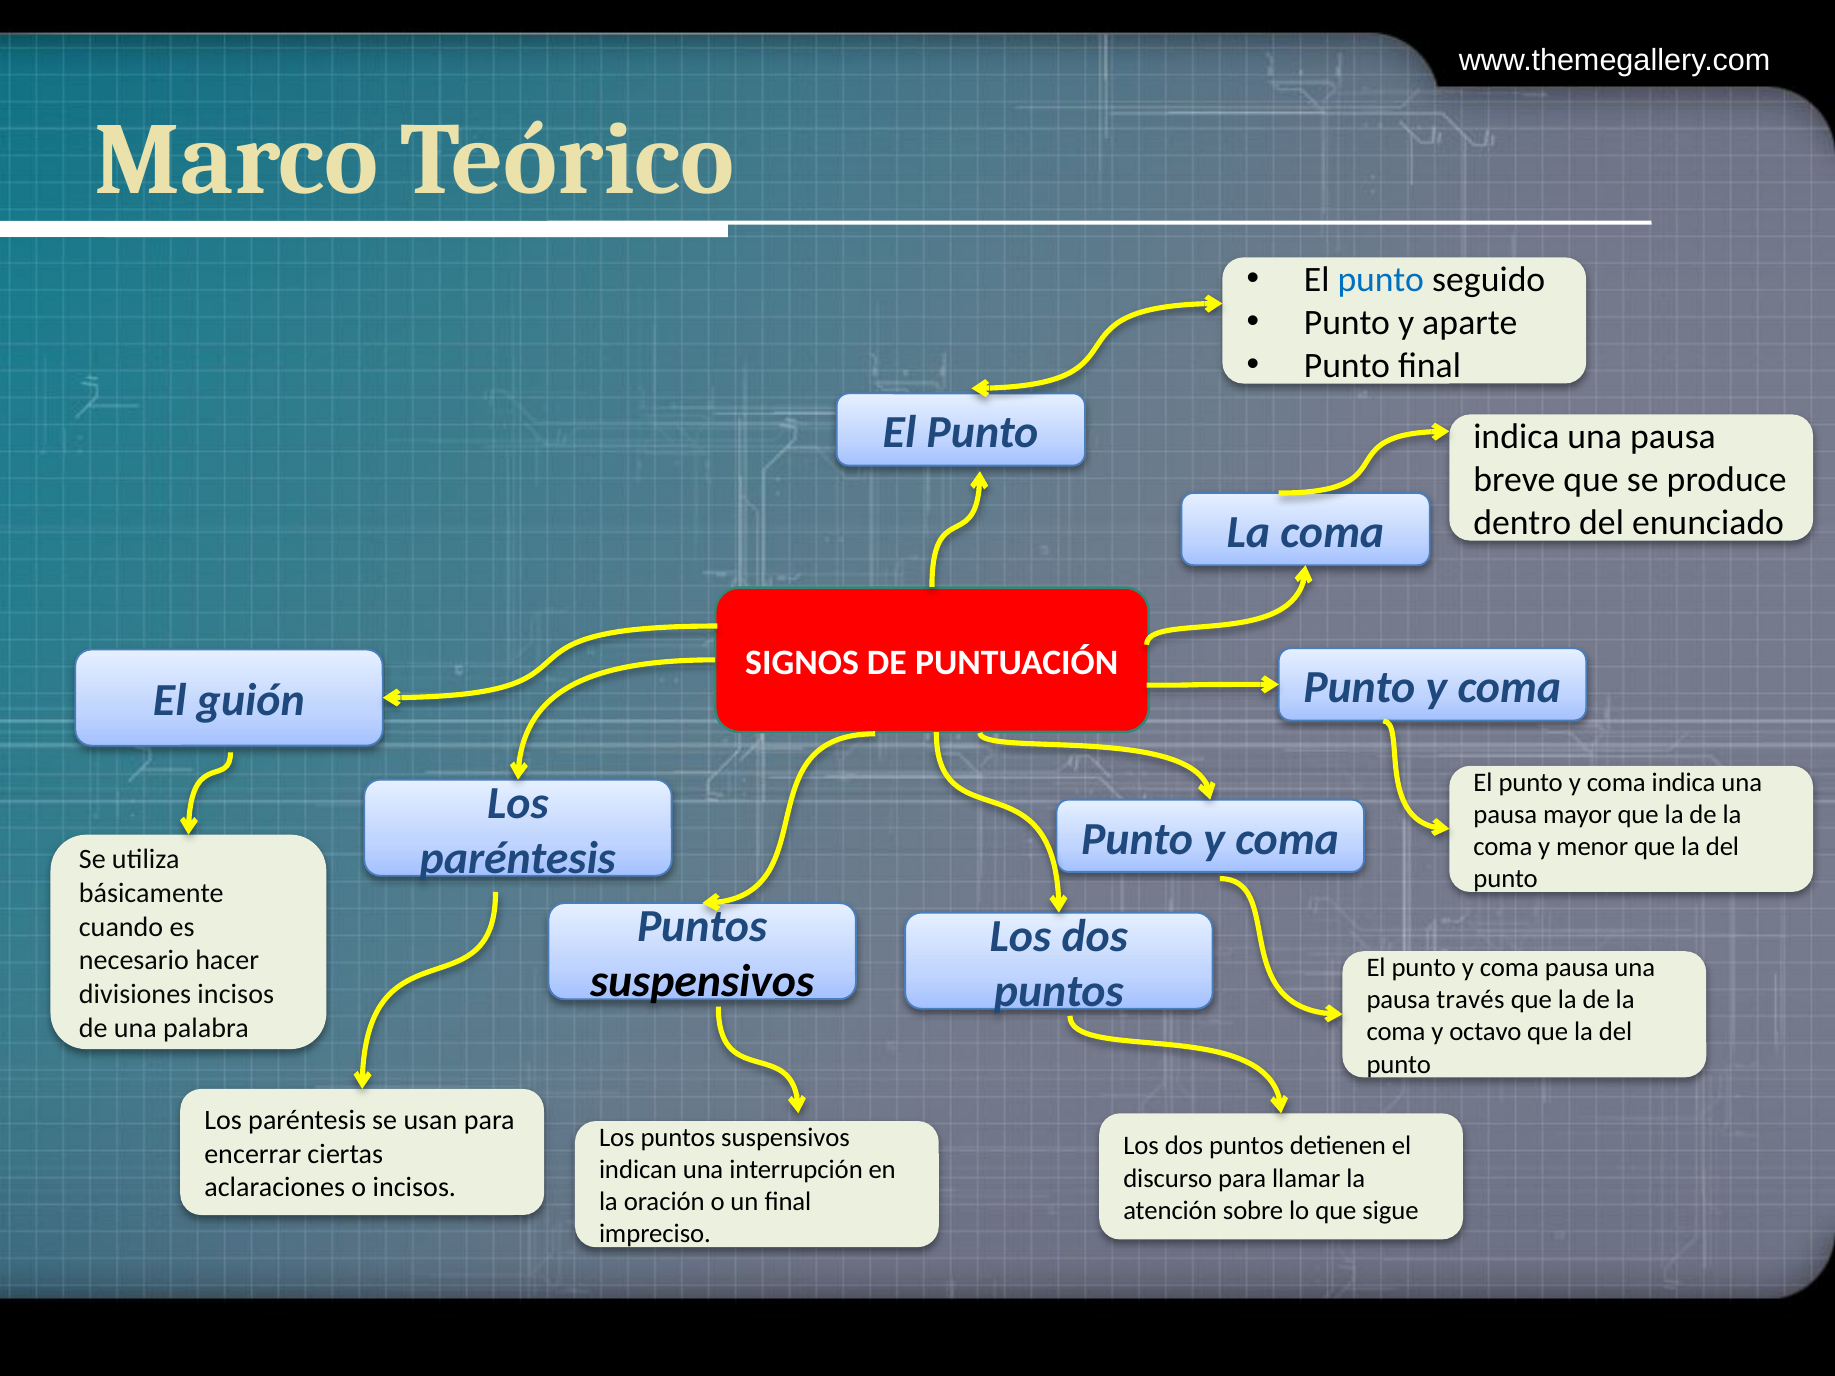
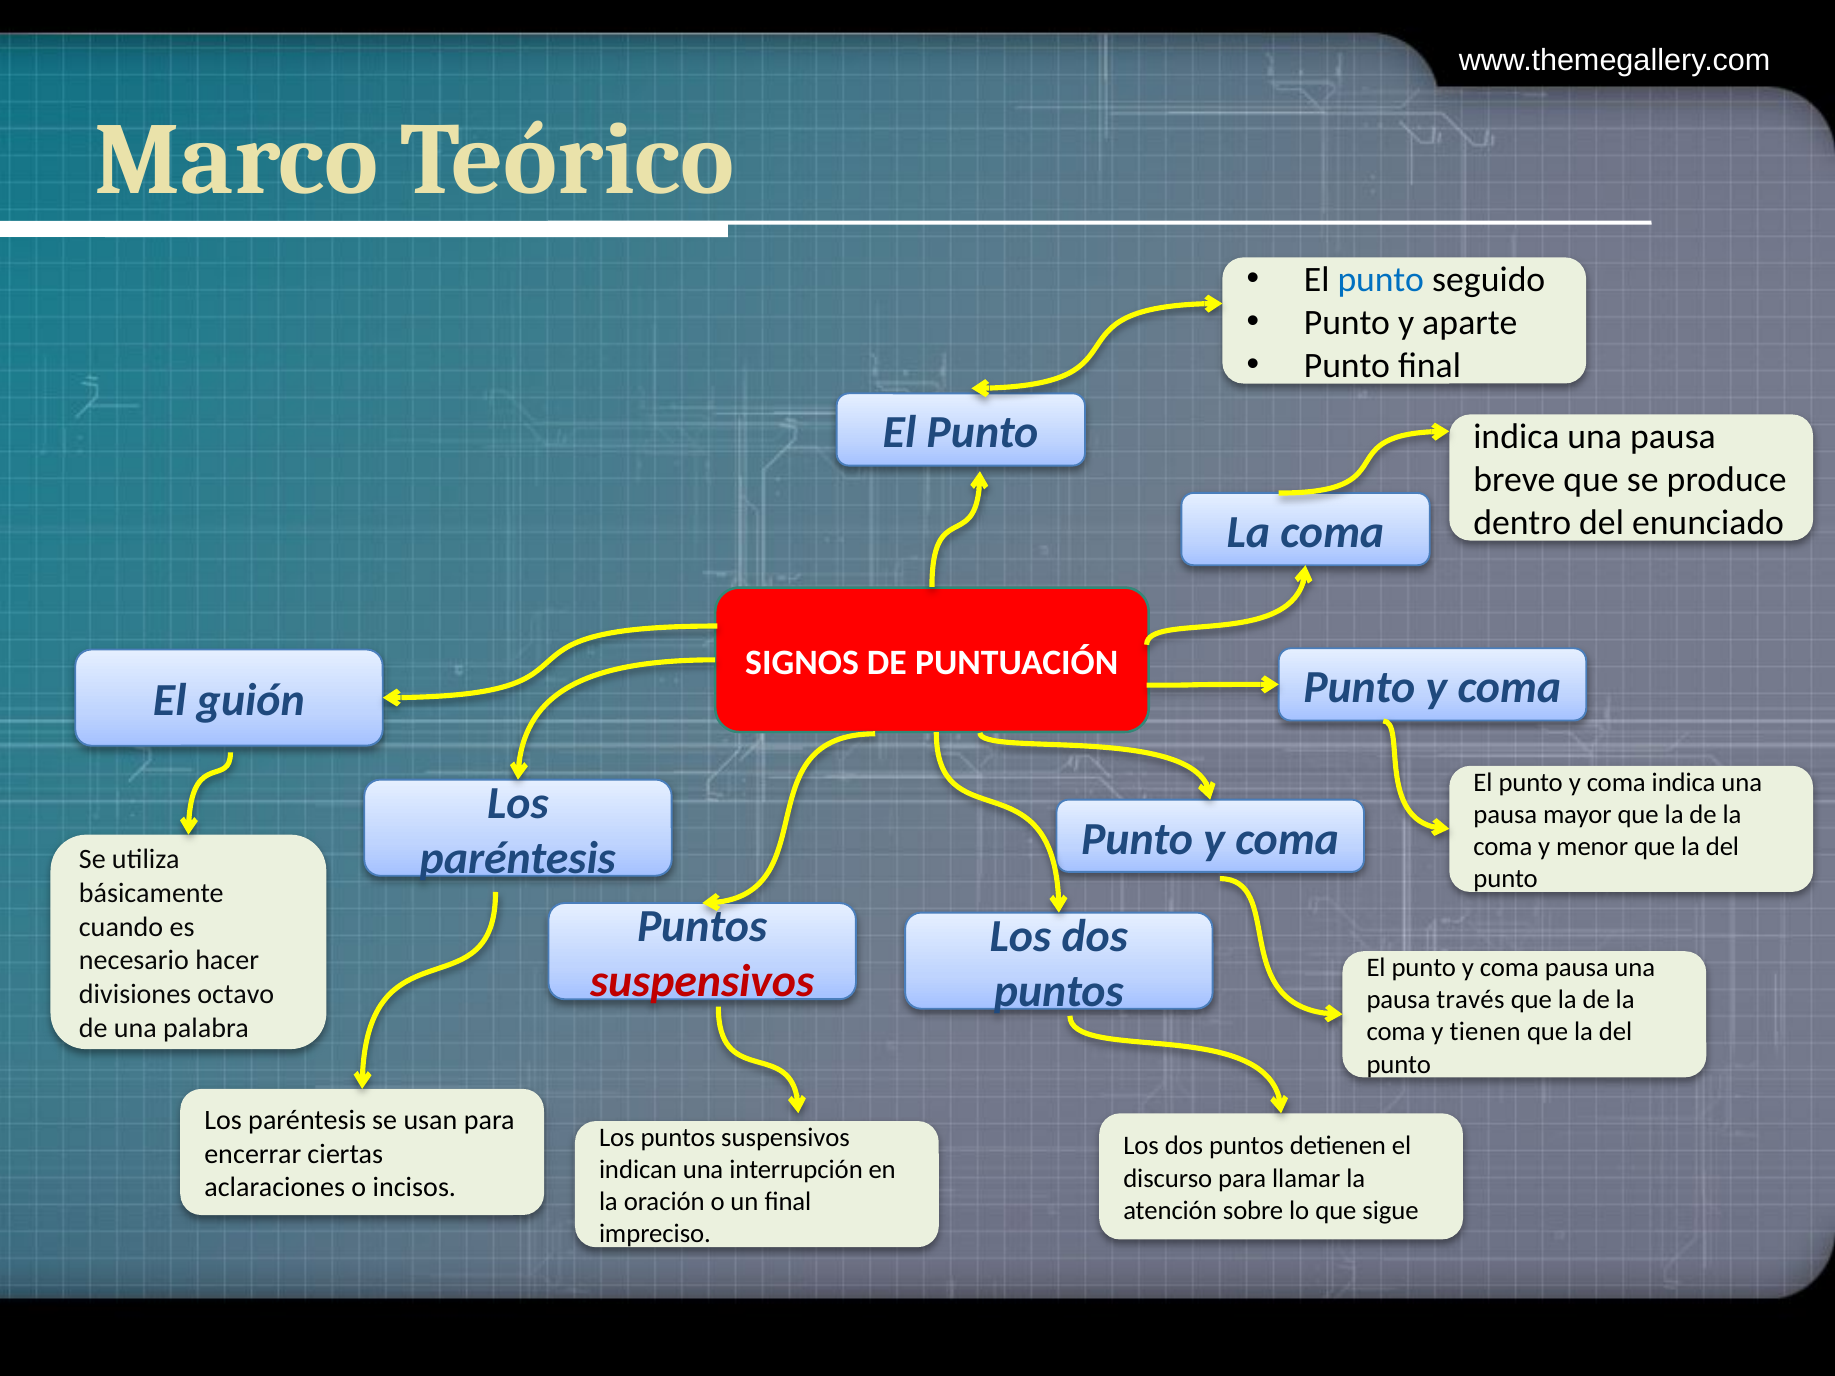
suspensivos colour: black -> red (702, 982)
divisiones incisos: incisos -> octavo (236, 994)
octavo: octavo -> tienen (1485, 1032)
